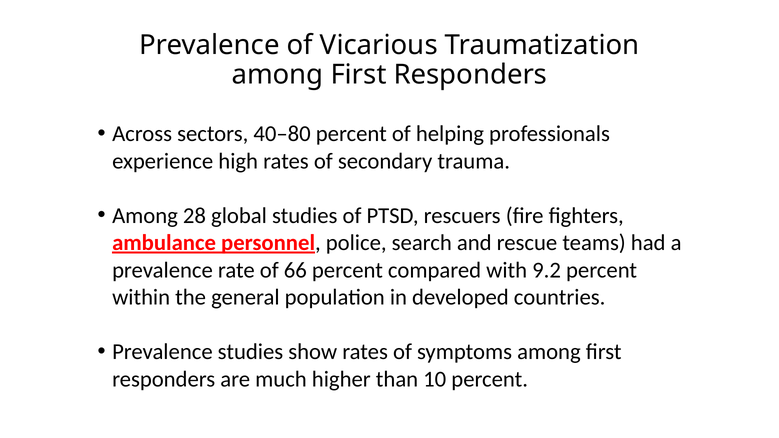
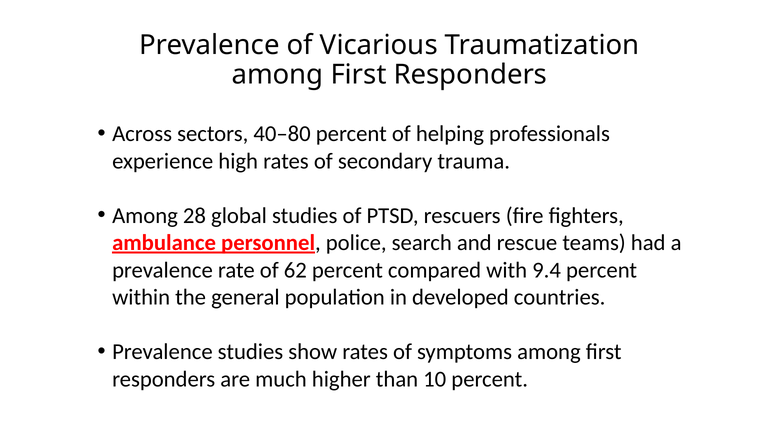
66: 66 -> 62 (295, 270)
9.2: 9.2 -> 9.4 (547, 270)
